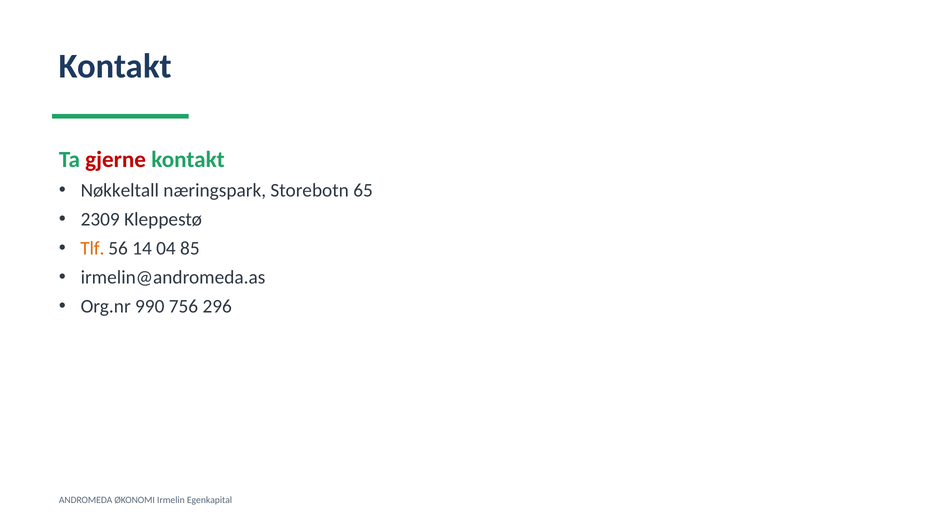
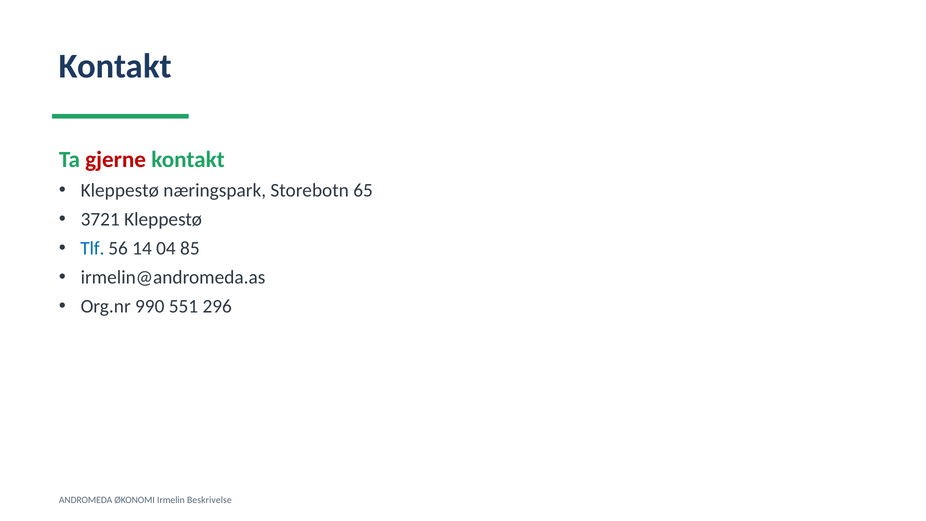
Nøkkeltall: Nøkkeltall -> Kleppestø (120, 190)
2309: 2309 -> 3721 (100, 219)
Tlf colour: orange -> blue (92, 248)
756: 756 -> 551 (183, 306)
Egenkapital: Egenkapital -> Beskrivelse (209, 500)
